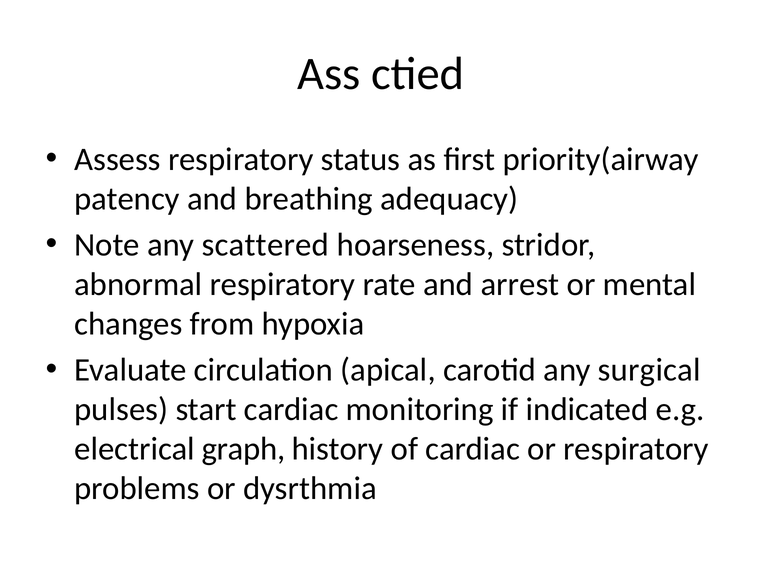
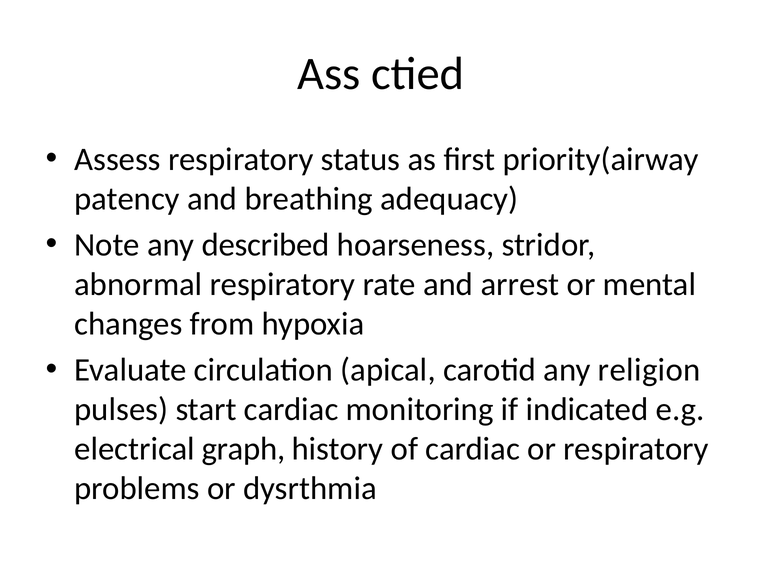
scattered: scattered -> described (266, 245)
surgical: surgical -> religion (649, 370)
